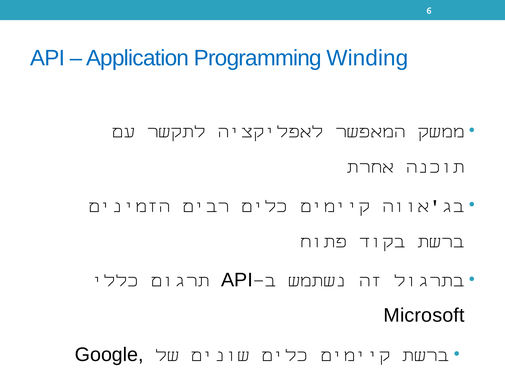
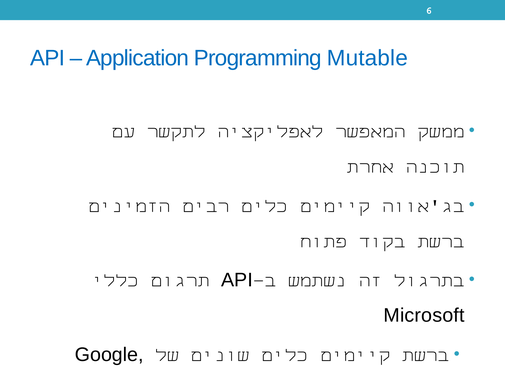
Winding: Winding -> Mutable (367, 58)
